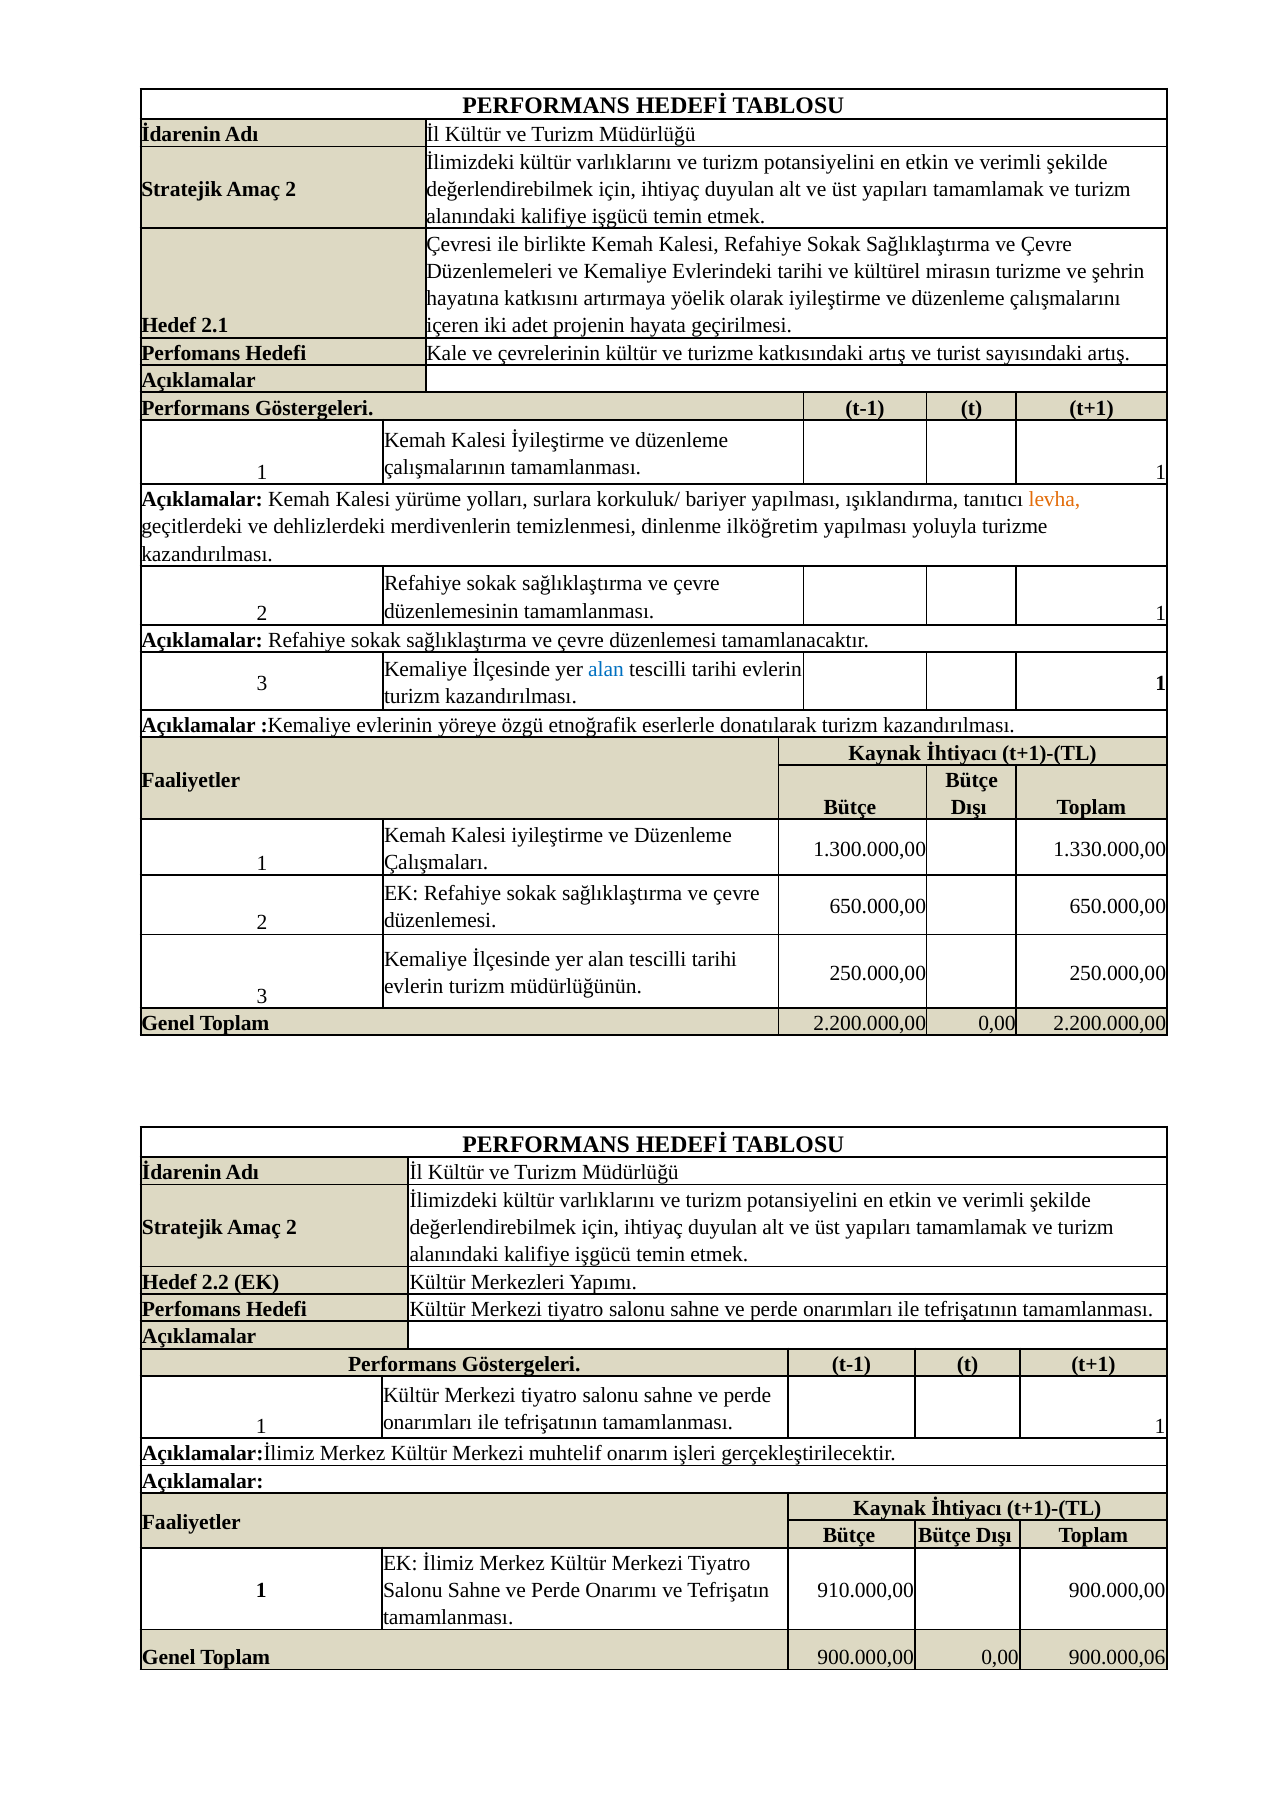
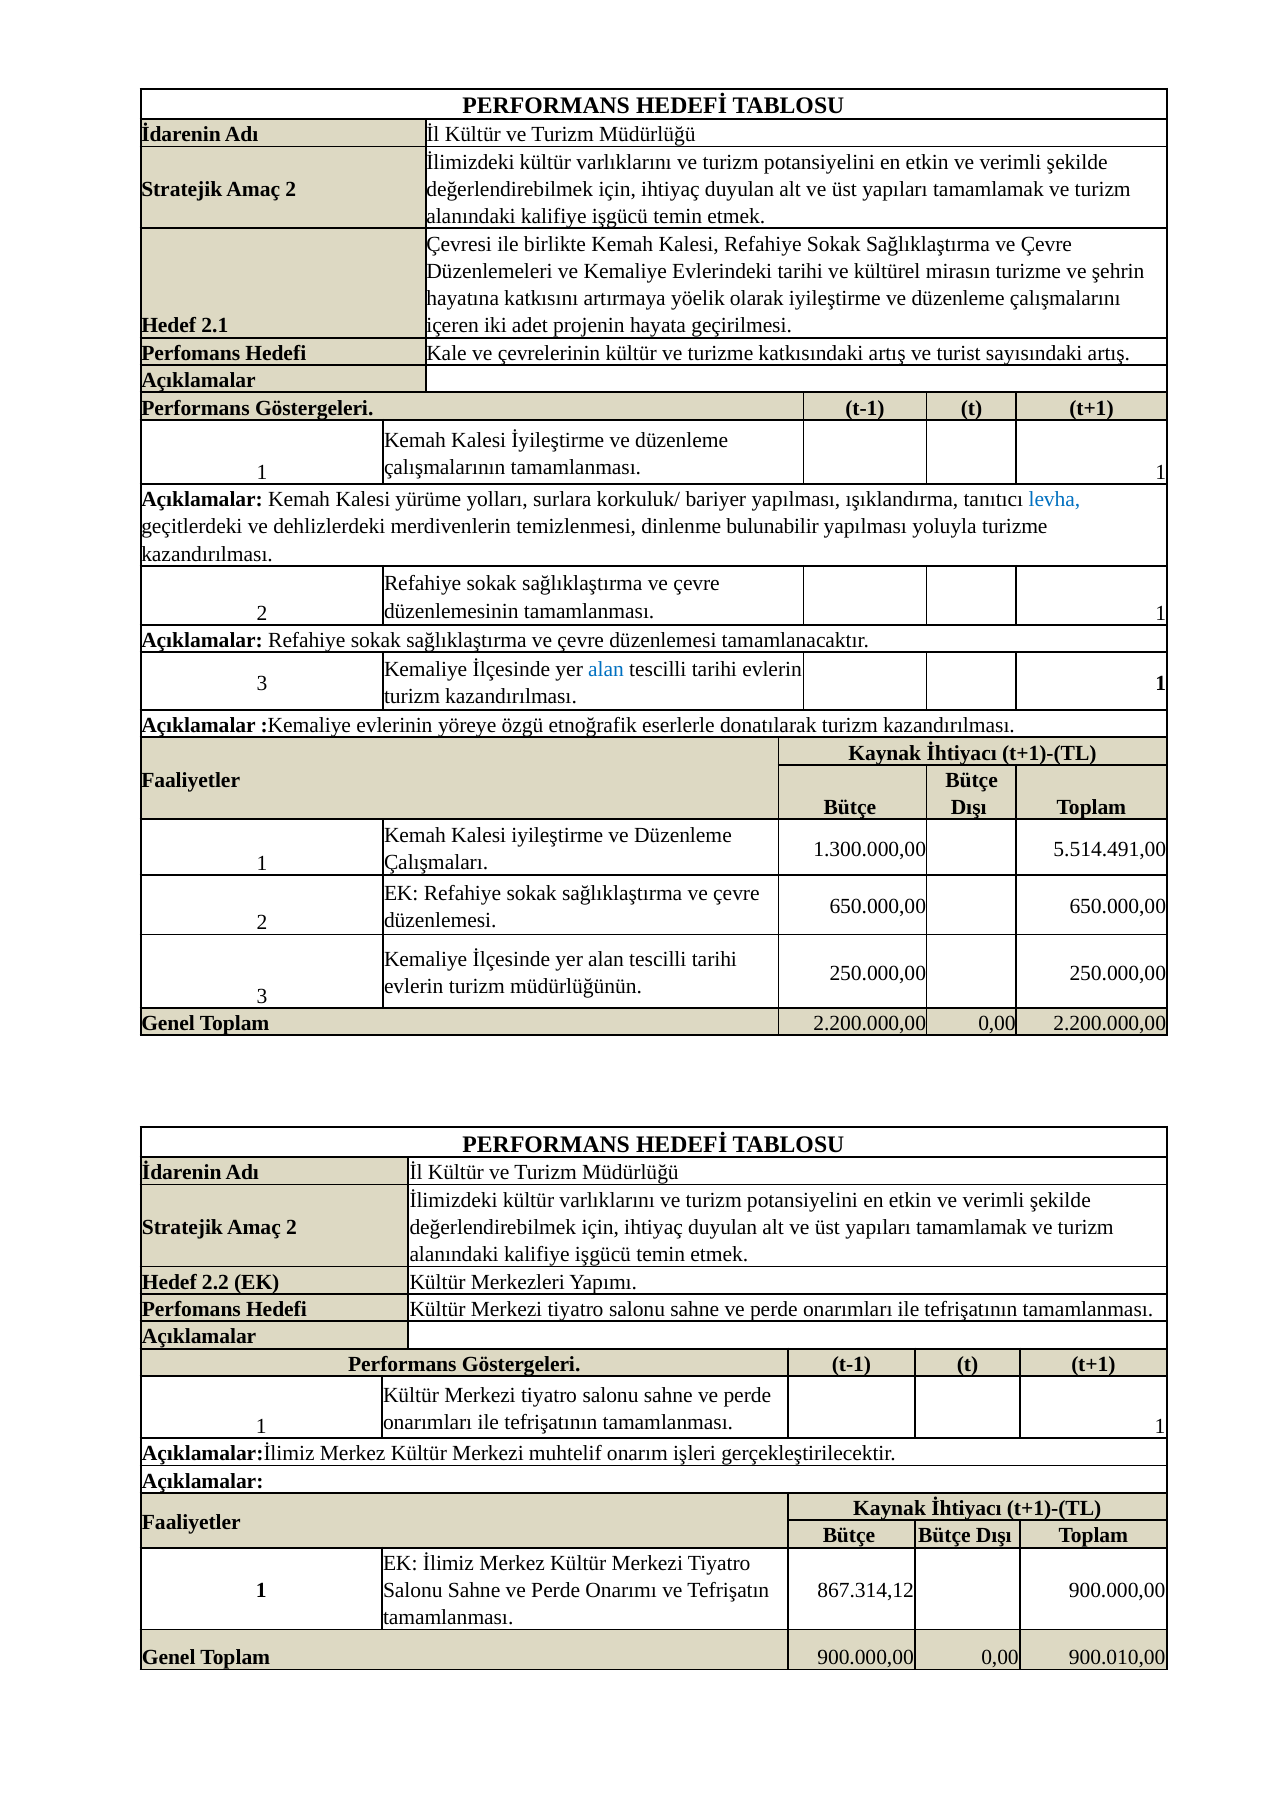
levha colour: orange -> blue (1054, 499)
ilköğretim: ilköğretim -> bulunabilir (773, 527)
1.330.000,00: 1.330.000,00 -> 5.514.491,00 (1110, 849)
910.000,00: 910.000,00 -> 867.314,12 (866, 1591)
900.000,06: 900.000,06 -> 900.010,00 (1117, 1658)
